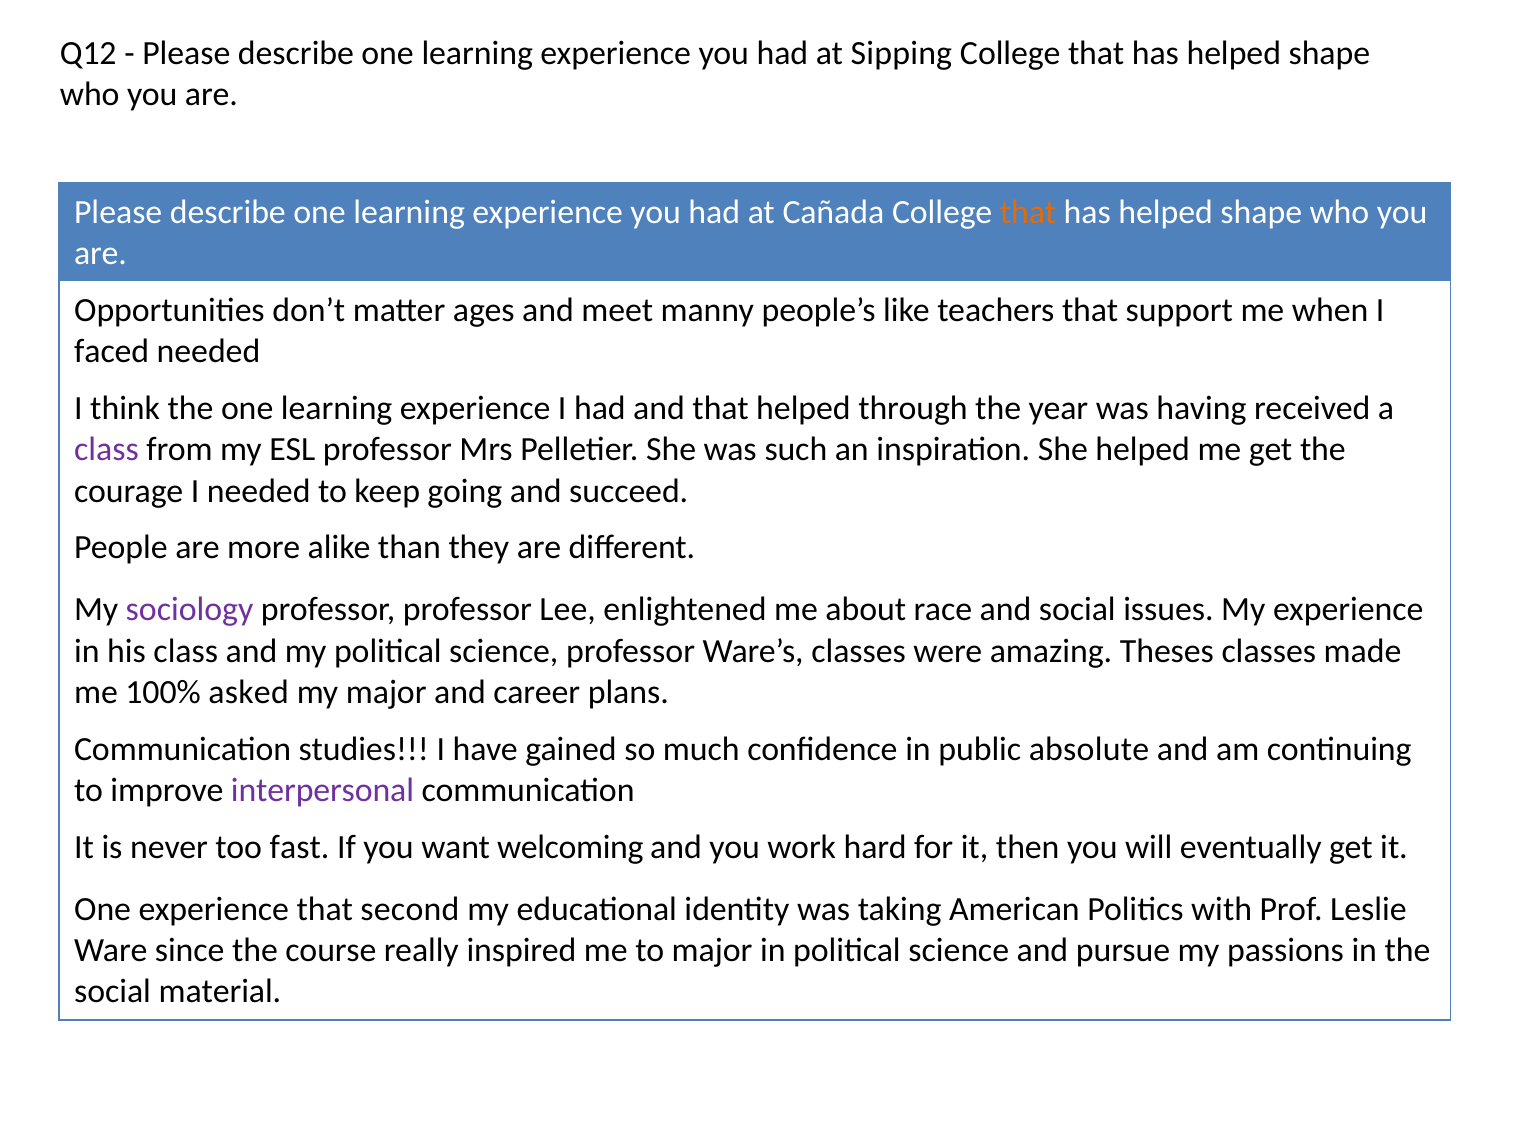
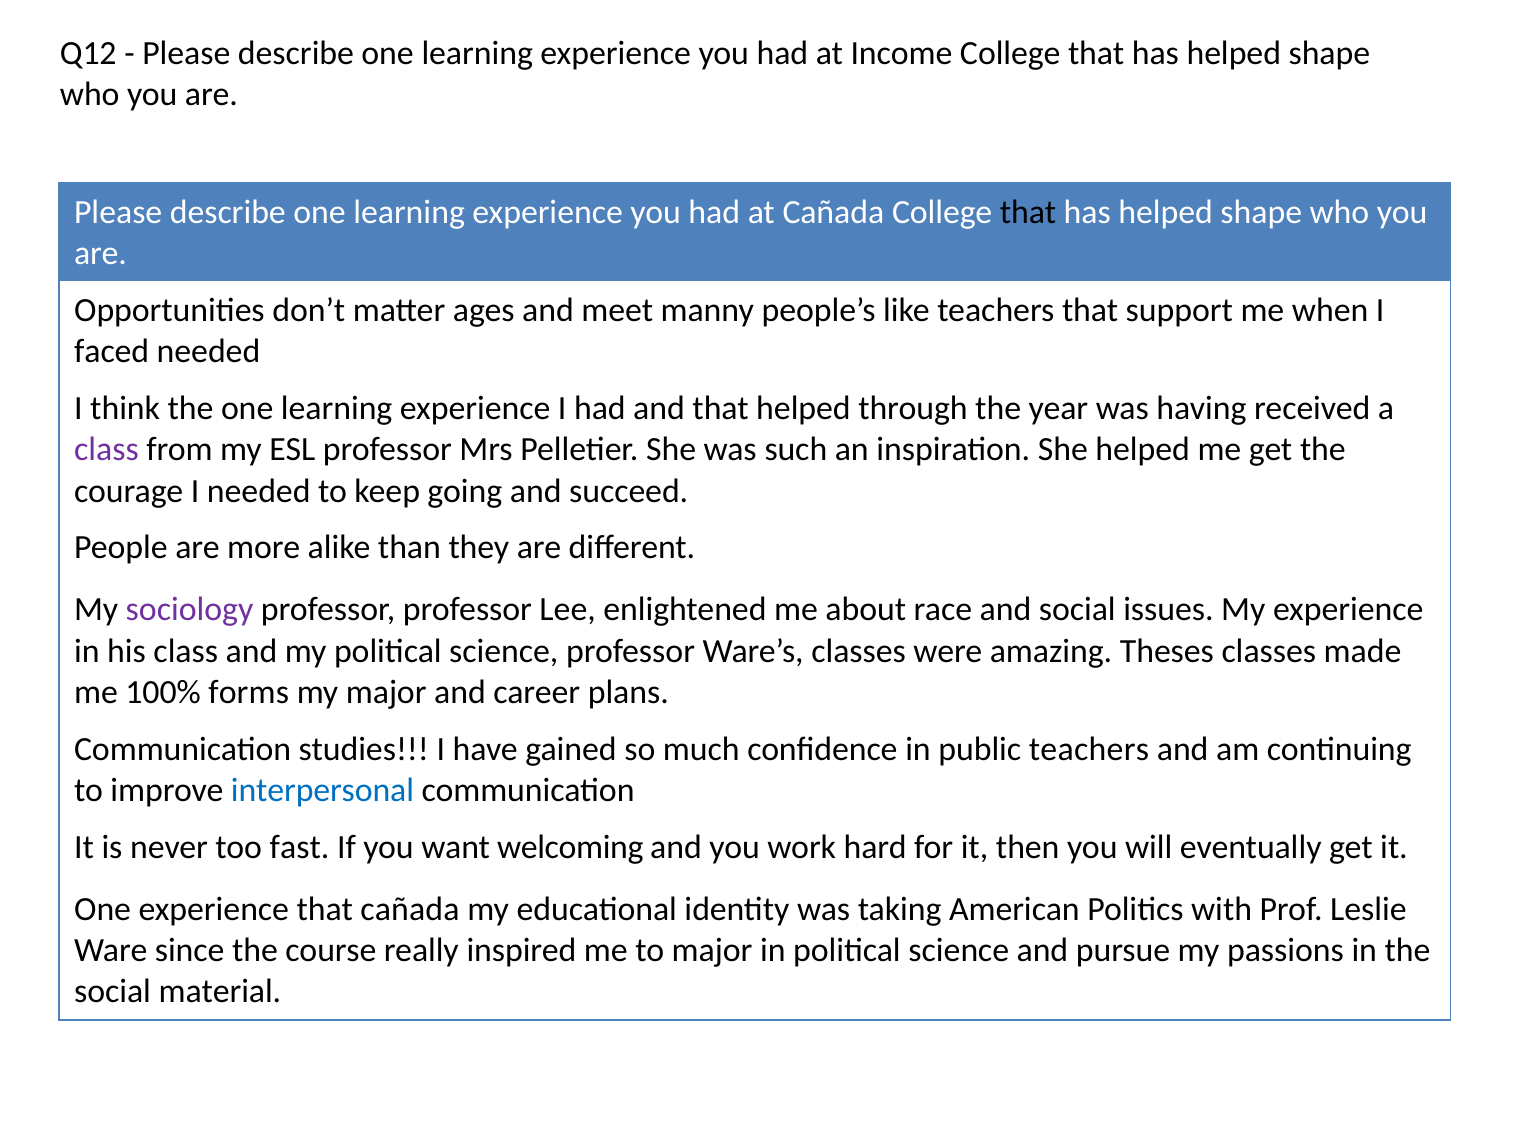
Sipping: Sipping -> Income (901, 53)
that colour: orange -> black (1028, 212)
asked: asked -> forms (249, 692)
public absolute: absolute -> teachers (1089, 749)
interpersonal colour: purple -> blue (322, 790)
that second: second -> cañada (410, 909)
